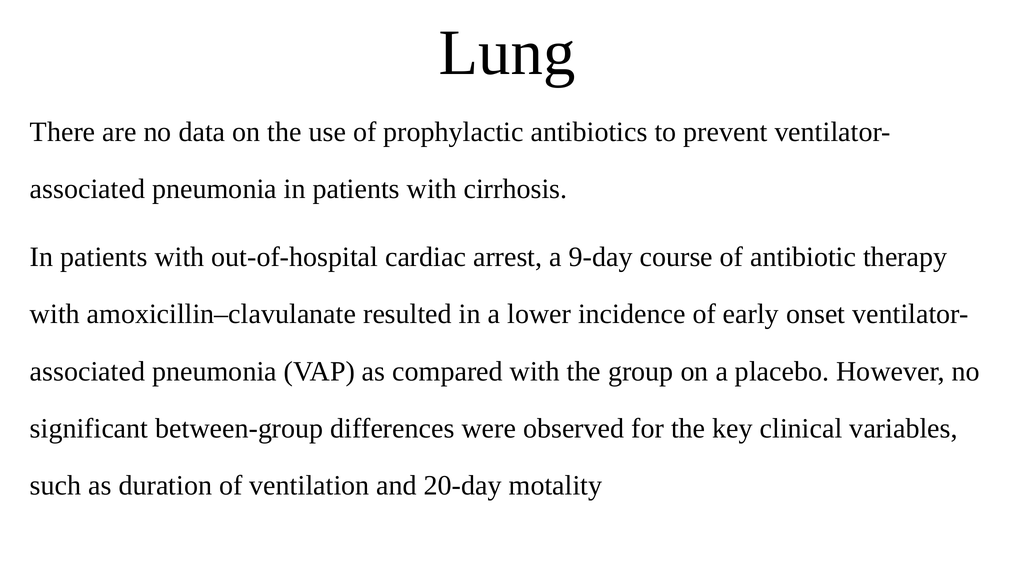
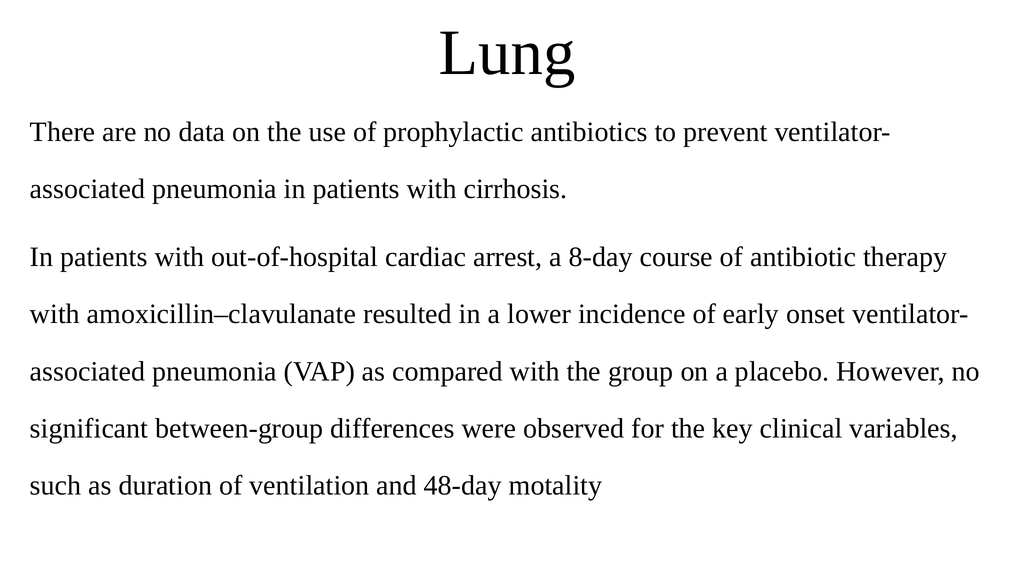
9-day: 9-day -> 8-day (601, 257)
20-day: 20-day -> 48-day (463, 486)
